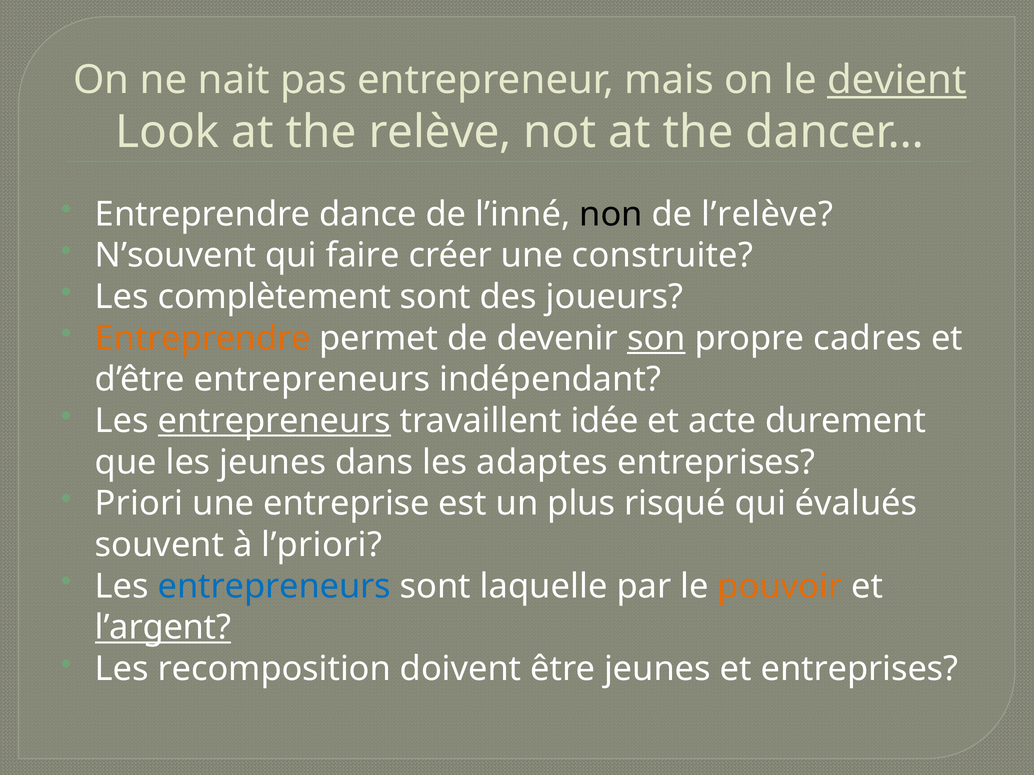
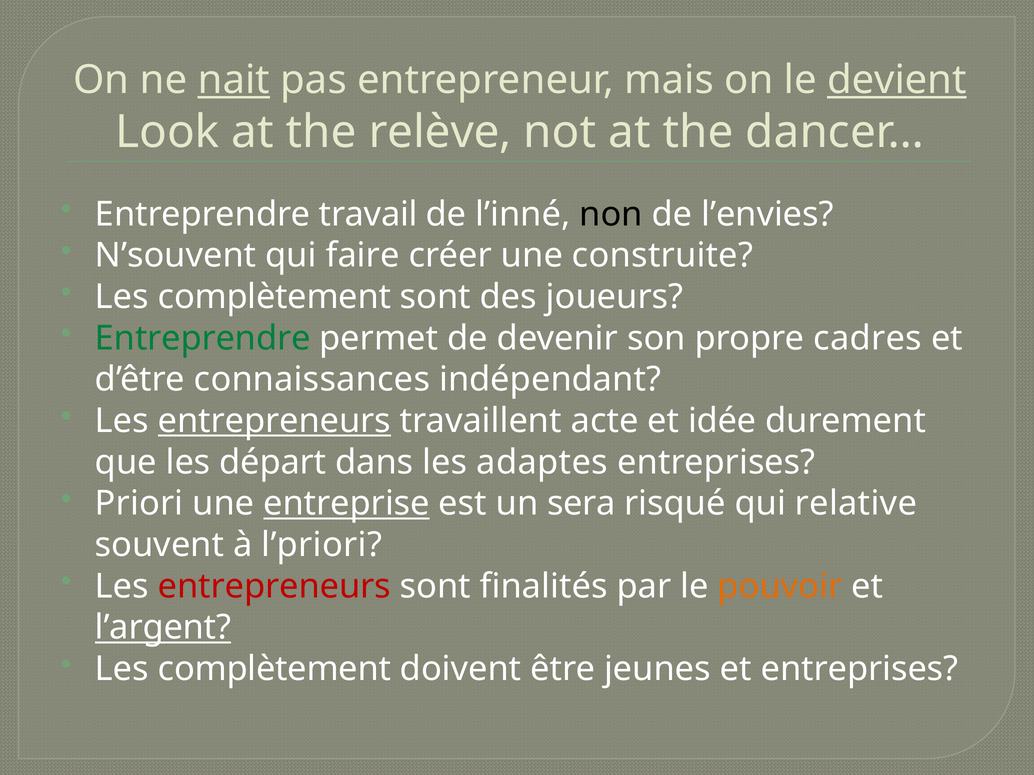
nait underline: none -> present (234, 80)
dance: dance -> travail (368, 214)
l’relève: l’relève -> l’envies (767, 214)
Entreprendre colour: orange -> green (203, 338)
son underline: present -> none (656, 338)
d’être entrepreneurs: entrepreneurs -> connaissances (312, 380)
idée: idée -> acte (605, 421)
acte: acte -> idée (722, 421)
les jeunes: jeunes -> départ (273, 463)
entreprise underline: none -> present (346, 504)
plus: plus -> sera (581, 504)
évalués: évalués -> relative (856, 504)
entrepreneurs colour: blue -> red (274, 587)
laquelle: laquelle -> finalités (544, 587)
recomposition: recomposition -> complètement (274, 669)
